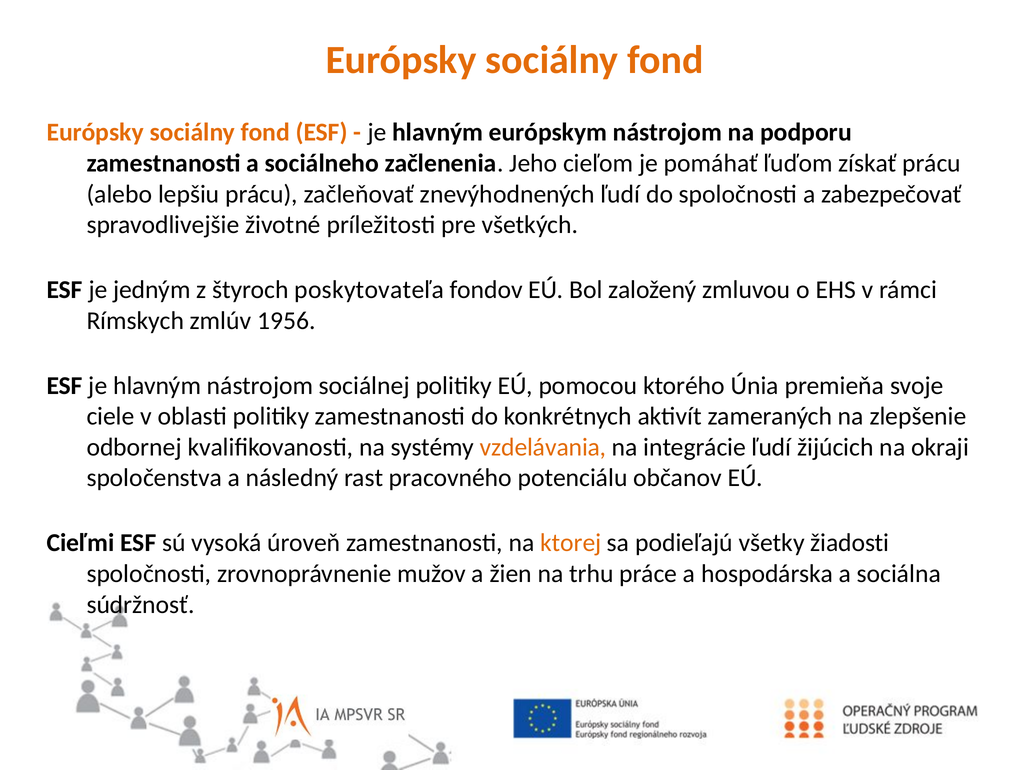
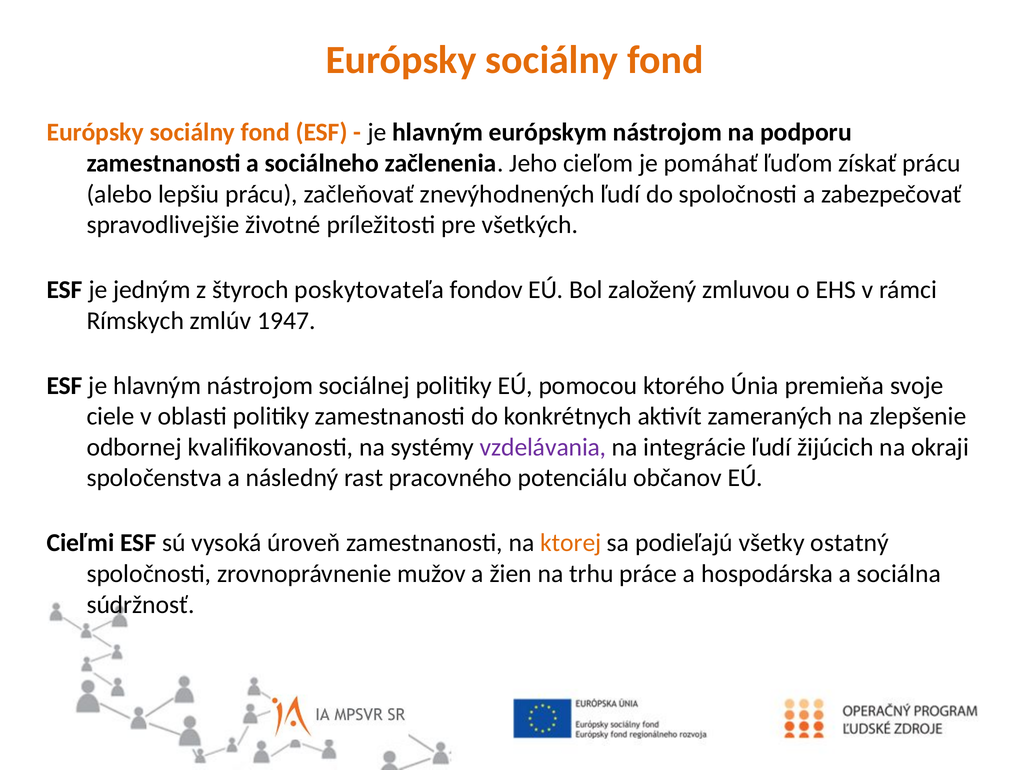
1956: 1956 -> 1947 (286, 321)
vzdelávania colour: orange -> purple (543, 447)
žiadosti: žiadosti -> ostatný (850, 543)
